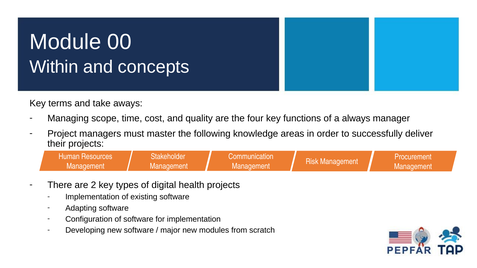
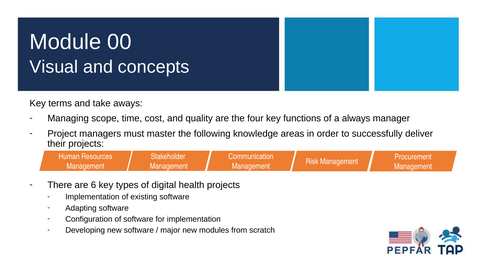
Within: Within -> Visual (54, 67)
2: 2 -> 6 (93, 185)
